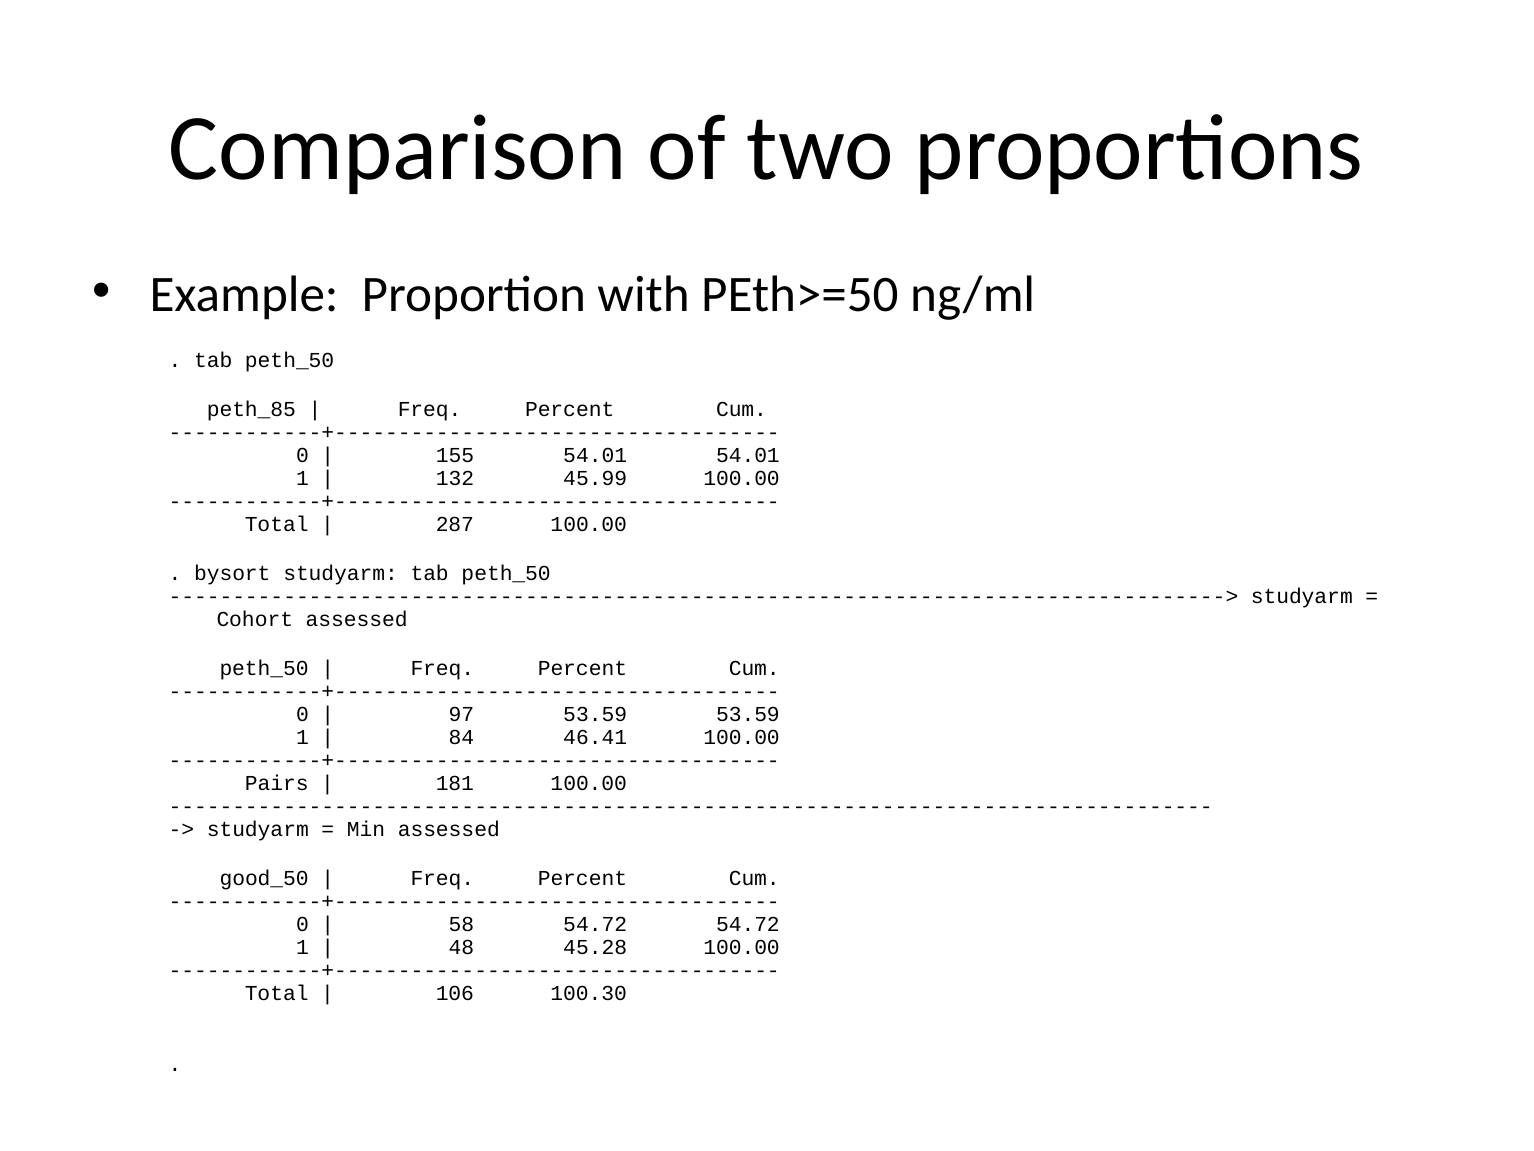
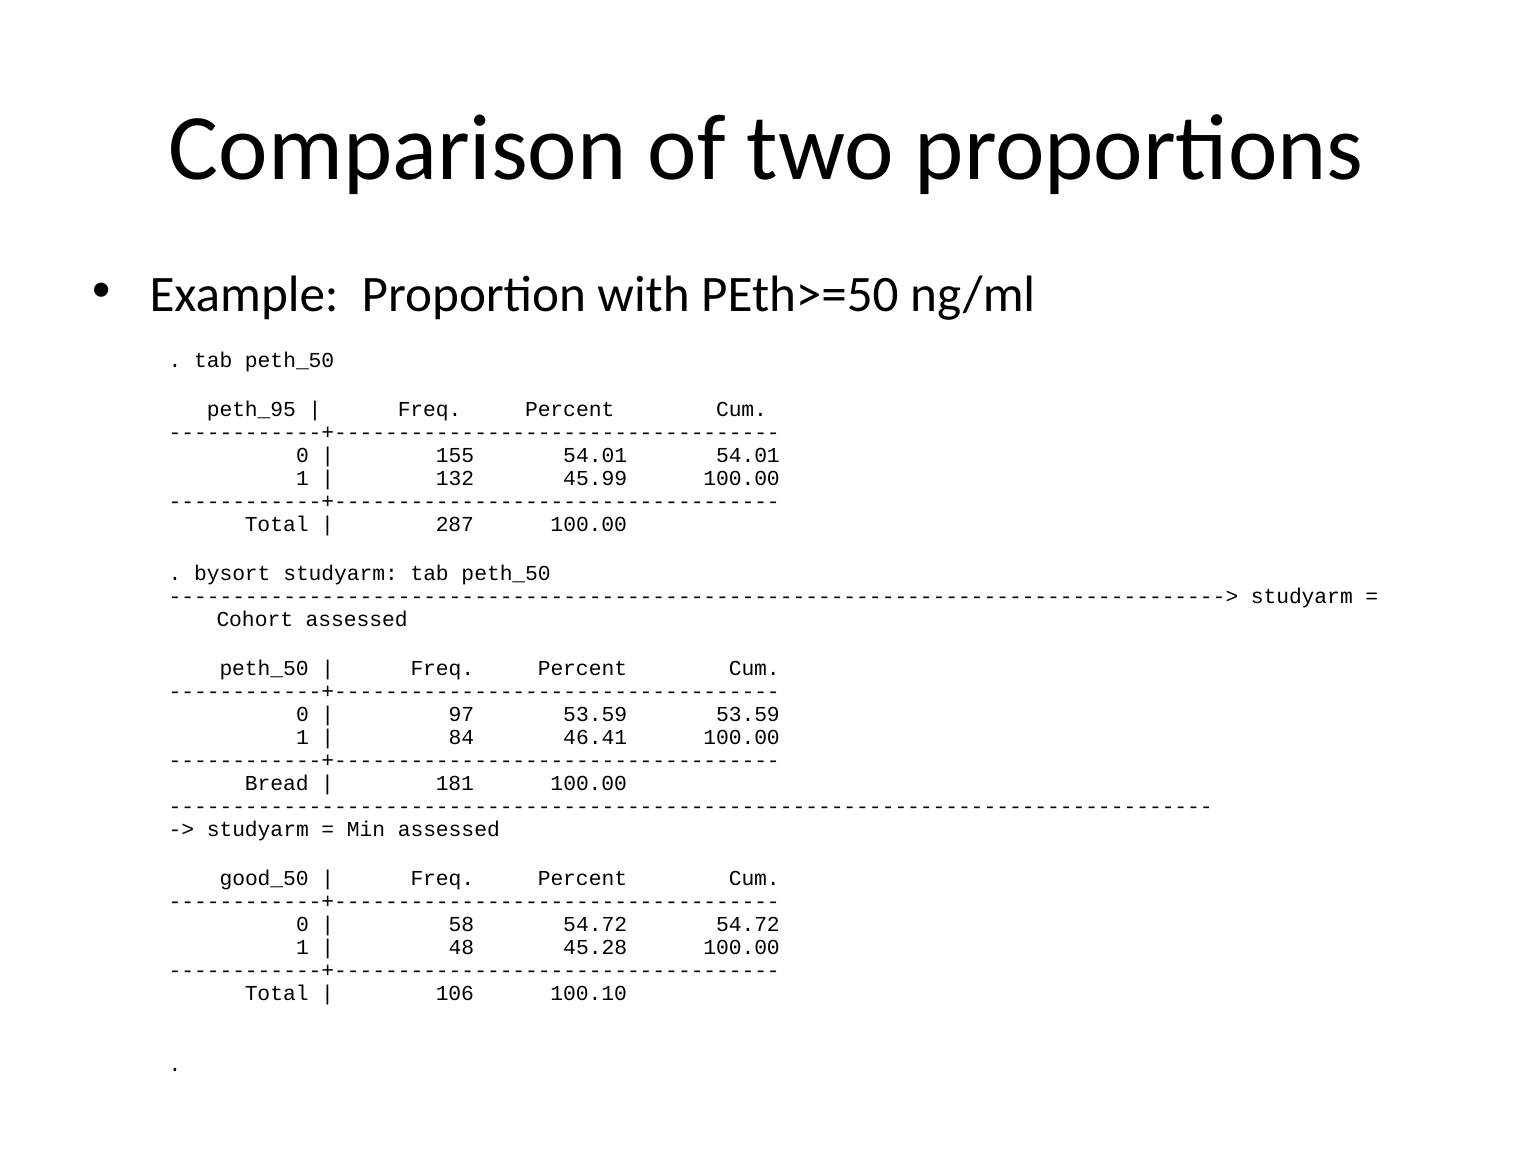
peth_85: peth_85 -> peth_95 (251, 409)
Pairs: Pairs -> Bread (277, 783)
100.30: 100.30 -> 100.10 (589, 993)
